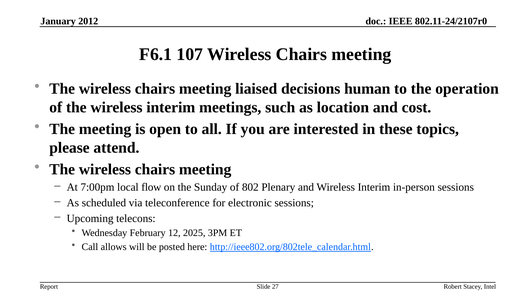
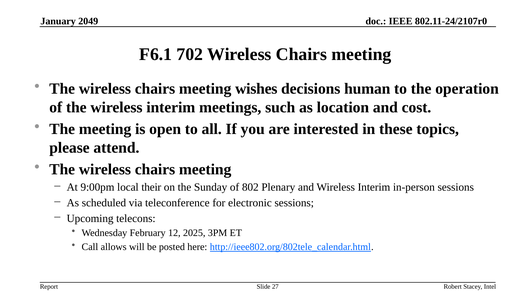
2012: 2012 -> 2049 (88, 21)
107: 107 -> 702 (190, 54)
liaised: liaised -> wishes (256, 89)
7:00pm: 7:00pm -> 9:00pm (97, 187)
flow: flow -> their (151, 187)
